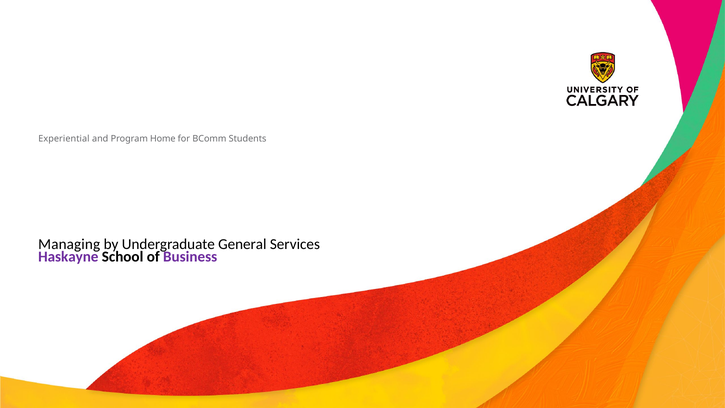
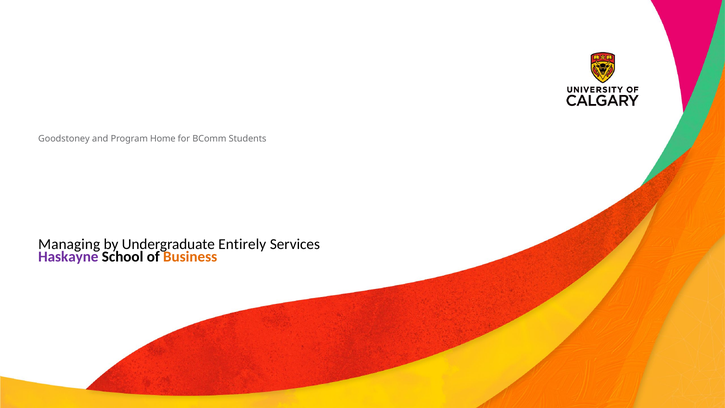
Experiential: Experiential -> Goodstoney (64, 138)
General: General -> Entirely (242, 244)
Business colour: purple -> orange (190, 256)
